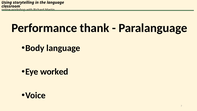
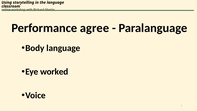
thank: thank -> agree (94, 28)
